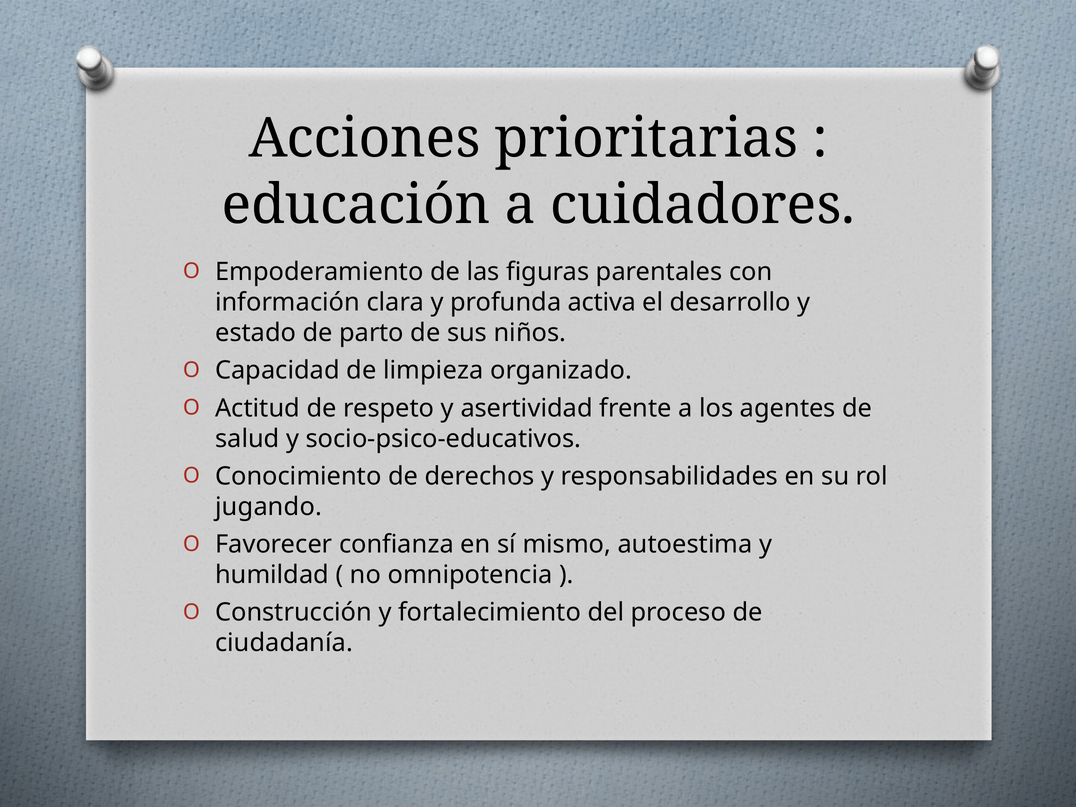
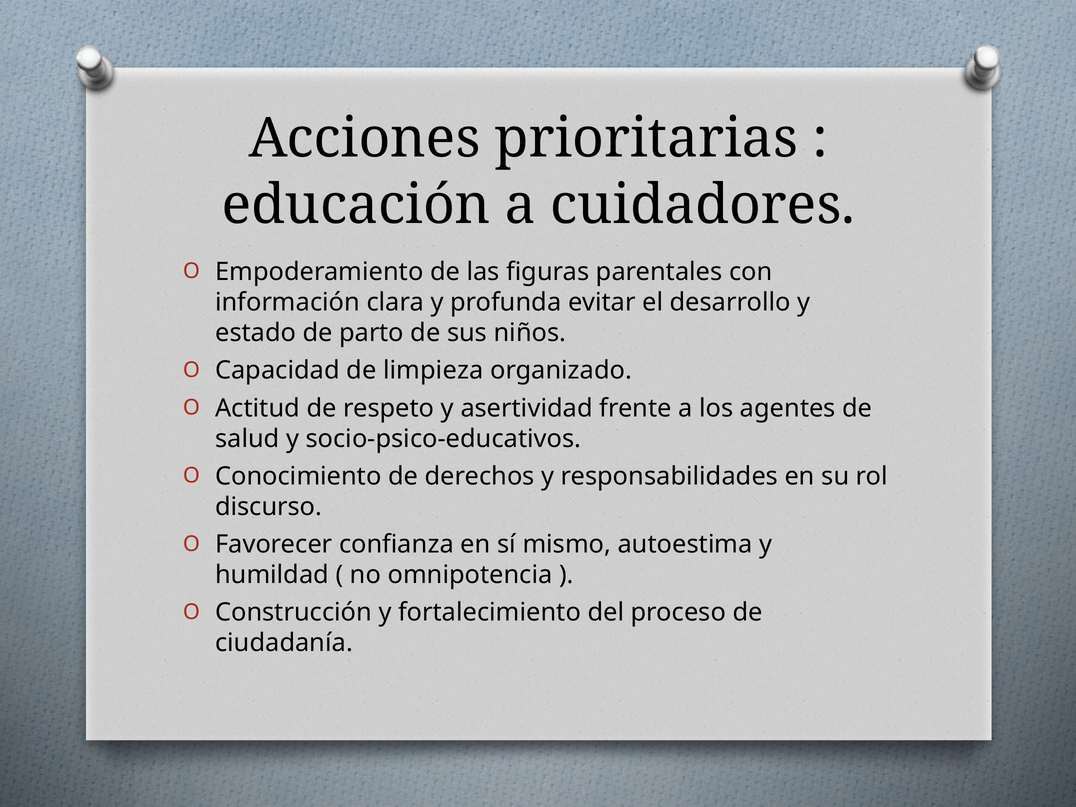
activa: activa -> evitar (602, 302)
jugando: jugando -> discurso (269, 507)
